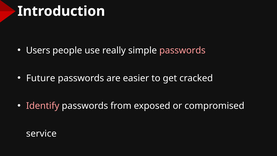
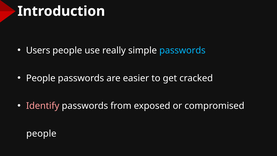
passwords colour: pink -> light blue (182, 50)
Future: Future -> People (41, 78)
service: service -> people (41, 133)
